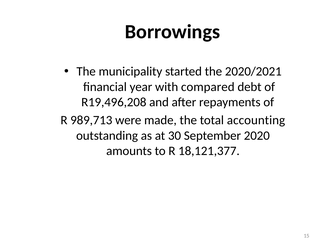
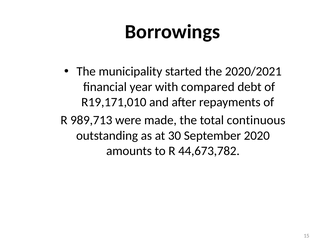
R19,496,208: R19,496,208 -> R19,171,010 (114, 102)
accounting: accounting -> continuous (256, 120)
18,121,377: 18,121,377 -> 44,673,782 (209, 151)
